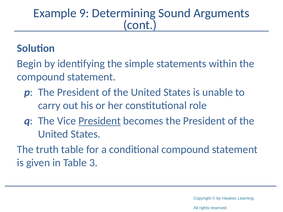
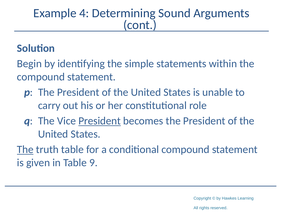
9: 9 -> 4 (84, 13)
The underline: none -> present (25, 150)
3: 3 -> 9 (93, 163)
